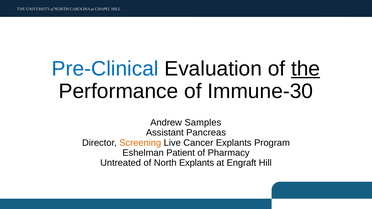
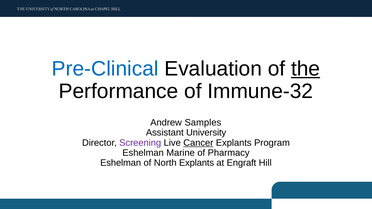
Immune-30: Immune-30 -> Immune-32 (260, 91)
Pancreas: Pancreas -> University (206, 133)
Screening colour: orange -> purple (140, 143)
Cancer underline: none -> present (198, 143)
Patient: Patient -> Marine (181, 153)
Untreated: Untreated -> Eshelman (121, 163)
